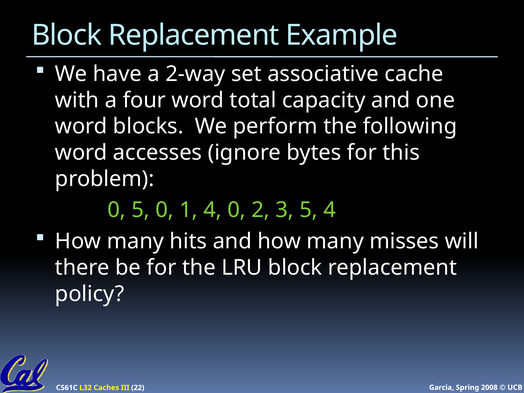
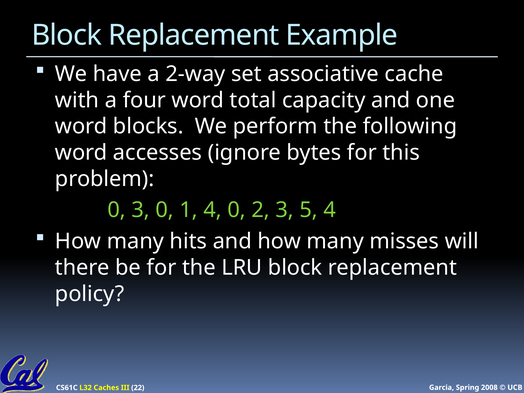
0 5: 5 -> 3 (141, 210)
